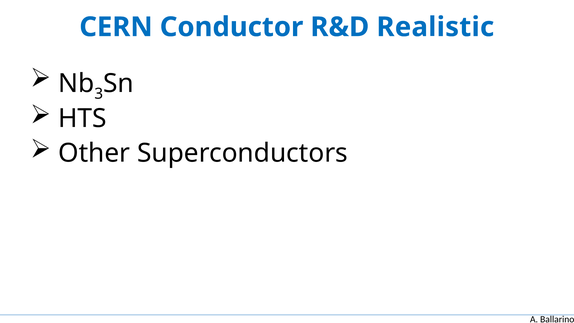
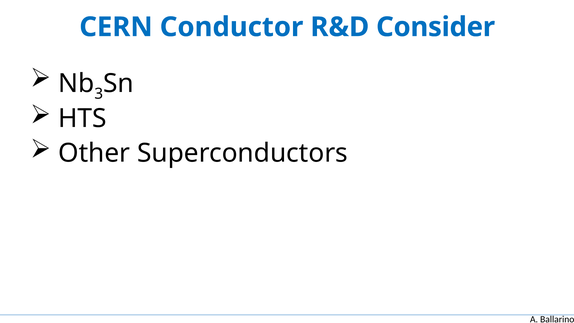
Realistic: Realistic -> Consider (436, 27)
